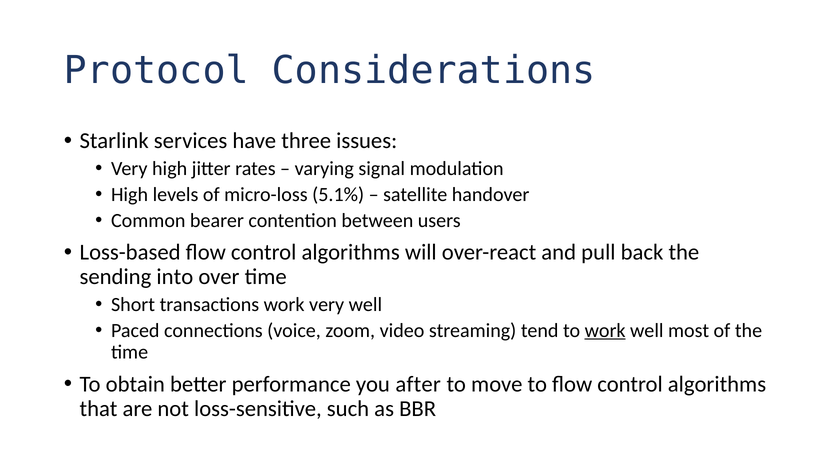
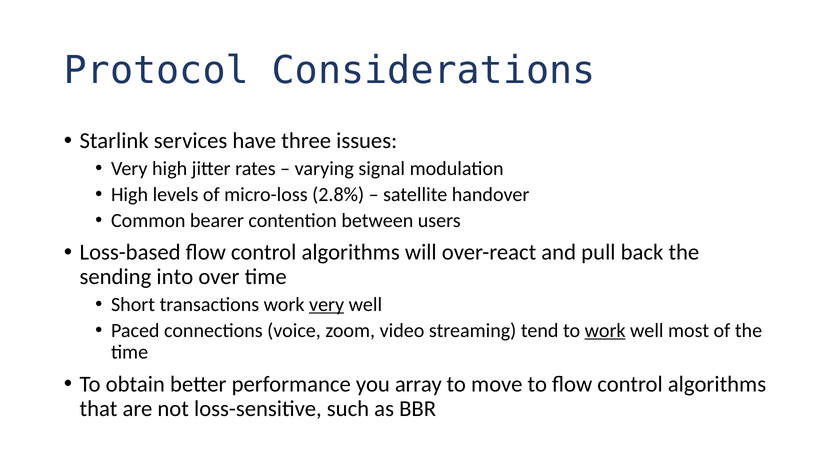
5.1%: 5.1% -> 2.8% (338, 194)
very underline: none -> present (327, 304)
after: after -> array (418, 384)
